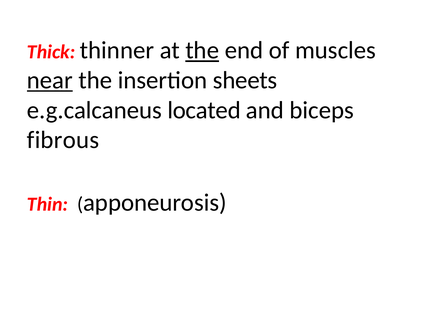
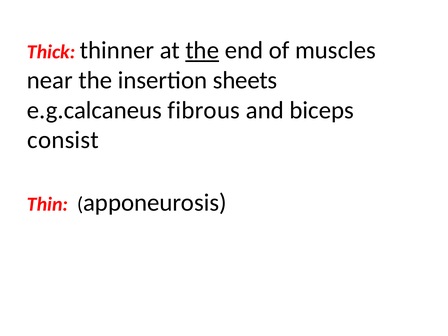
near underline: present -> none (50, 80)
located: located -> fibrous (204, 110)
fibrous: fibrous -> consist (63, 140)
